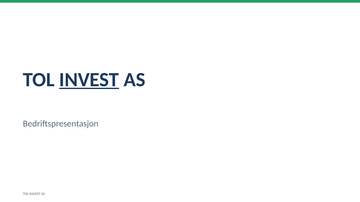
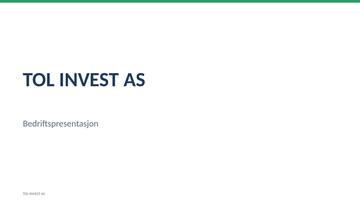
INVEST underline: present -> none (89, 80)
